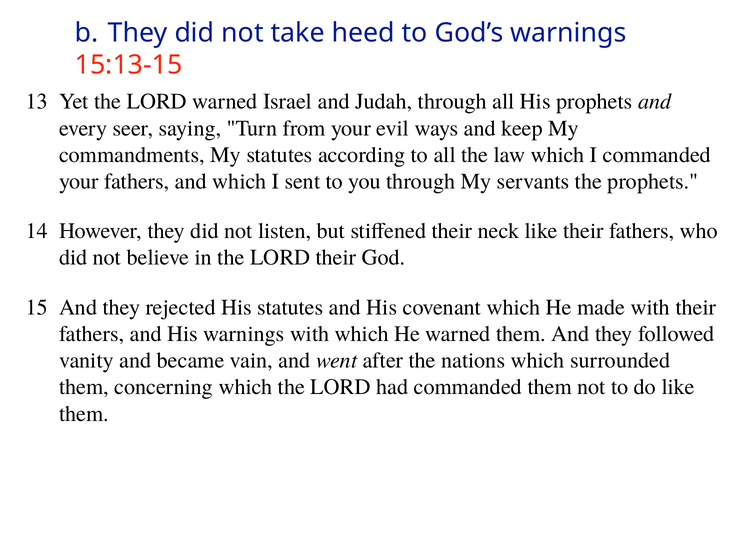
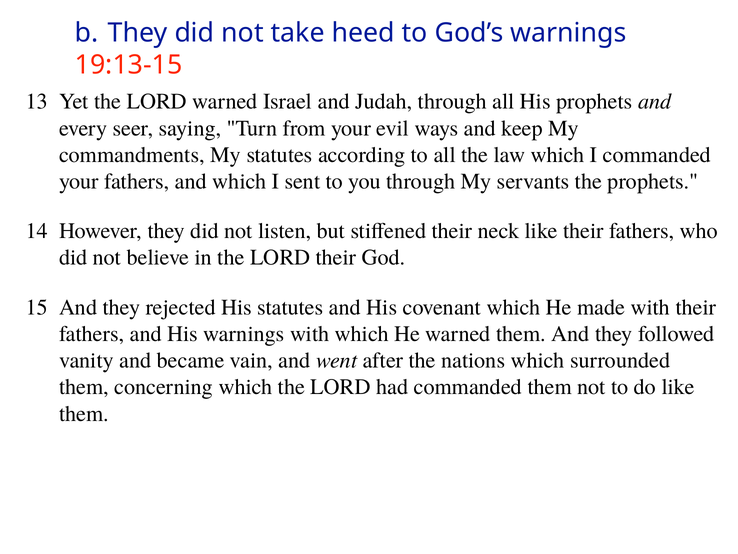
15:13-15: 15:13-15 -> 19:13-15 (129, 65)
